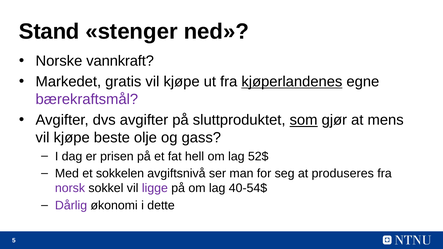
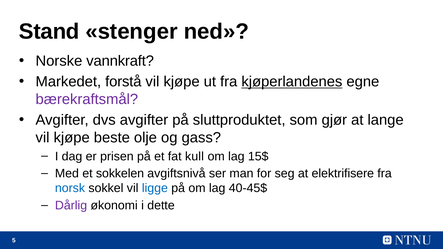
gratis: gratis -> forstå (123, 82)
som underline: present -> none (304, 120)
mens: mens -> lange (386, 120)
hell: hell -> kull (194, 156)
52$: 52$ -> 15$ (258, 156)
produseres: produseres -> elektrifisere (343, 174)
norsk colour: purple -> blue (70, 188)
ligge colour: purple -> blue (155, 188)
40-54$: 40-54$ -> 40-45$ (248, 188)
